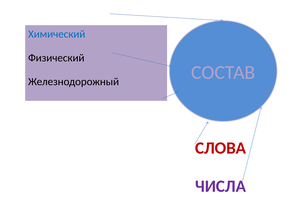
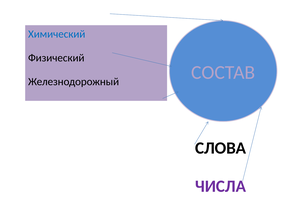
СЛОВА colour: red -> black (221, 148)
